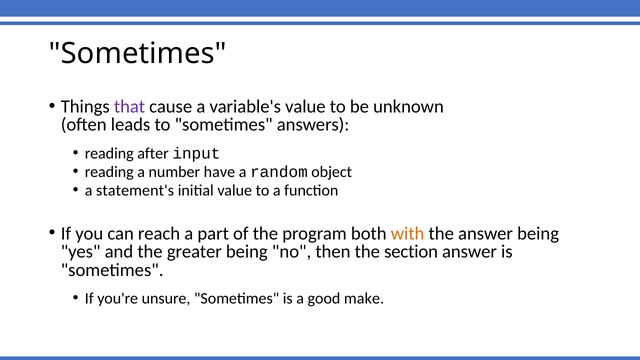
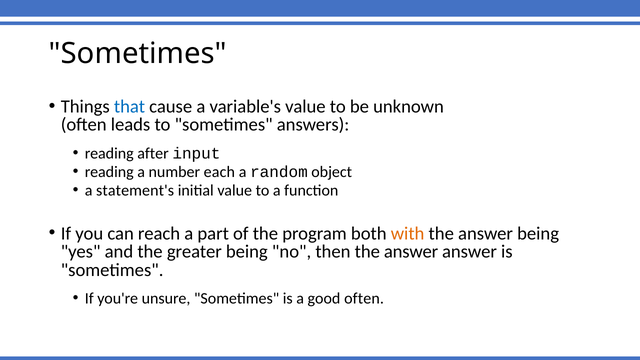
that colour: purple -> blue (129, 107)
have: have -> each (219, 172)
then the section: section -> answer (411, 252)
good make: make -> often (364, 298)
